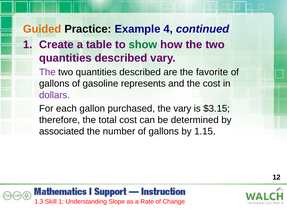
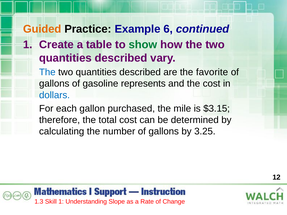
4: 4 -> 6 (168, 29)
The colour: purple -> blue (47, 72)
dollars colour: purple -> blue (54, 95)
the vary: vary -> mile (182, 109)
associated: associated -> calculating (62, 132)
1.15: 1.15 -> 3.25 (205, 132)
